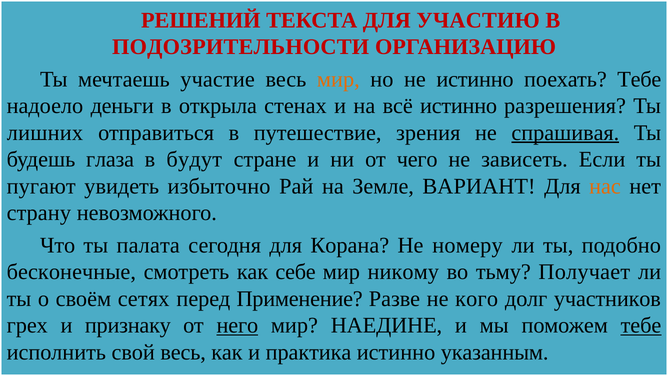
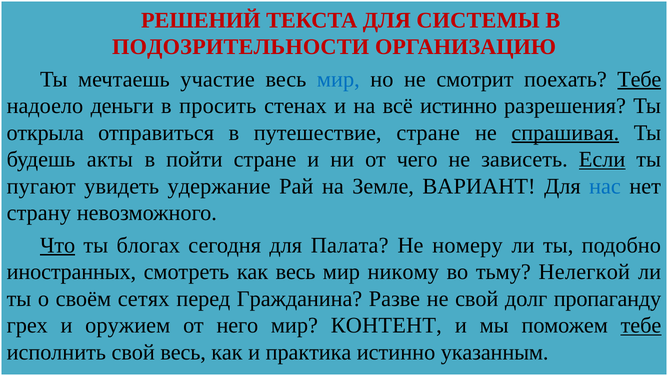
УЧАСТИЮ: УЧАСТИЮ -> СИСТЕМЫ (478, 20)
мир colour: orange -> blue (338, 79)
не истинно: истинно -> смотрит (475, 79)
Тебе underline: none -> present (639, 79)
открыла: открыла -> просить (218, 106)
лишних: лишних -> открыла (45, 133)
путешествие зрения: зрения -> стране (428, 133)
глаза: глаза -> акты (110, 159)
будут: будут -> пойти (194, 159)
Если underline: none -> present (602, 159)
избыточно: избыточно -> удержание (219, 186)
нас colour: orange -> blue (605, 186)
Что underline: none -> present (58, 245)
палата: палата -> блогах (148, 245)
Корана: Корана -> Палата (350, 245)
бесконечные: бесконечные -> иностранных (71, 272)
как себе: себе -> весь (296, 272)
Получает: Получает -> Нелегкой (584, 272)
Применение: Применение -> Гражданина (300, 299)
не кого: кого -> свой (477, 299)
участников: участников -> пропаганду (607, 299)
признаку: признаку -> оружием (128, 325)
него underline: present -> none (237, 325)
НАЕДИНЕ: НАЕДИНЕ -> КОНТЕНТ (386, 325)
